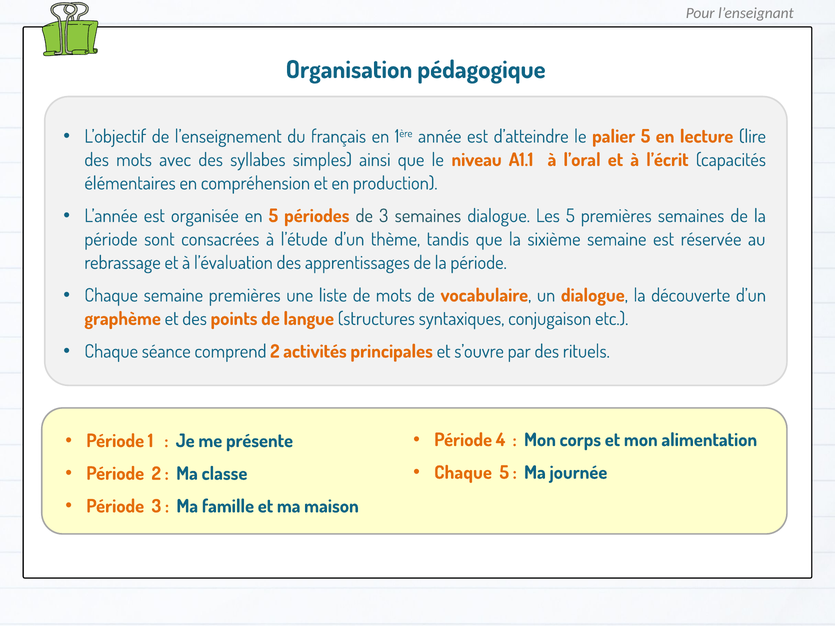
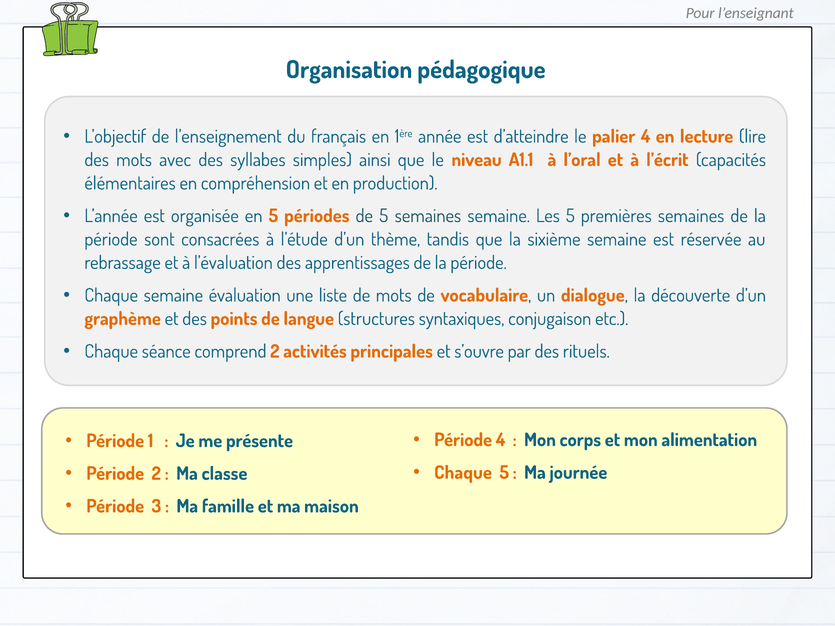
palier 5: 5 -> 4 (645, 137)
de 3: 3 -> 5 (384, 216)
semaines dialogue: dialogue -> semaine (499, 216)
semaine premières: premières -> évaluation (245, 296)
